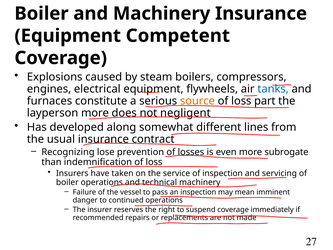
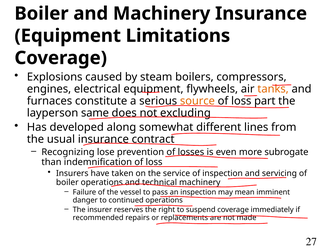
Competent: Competent -> Limitations (178, 36)
tanks colour: blue -> orange (273, 89)
layperson more: more -> same (95, 113)
negligent: negligent -> excluding (185, 113)
